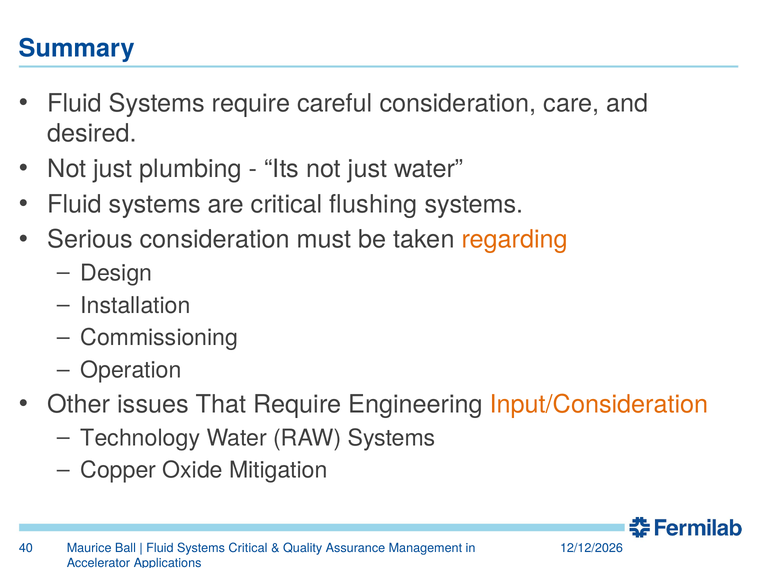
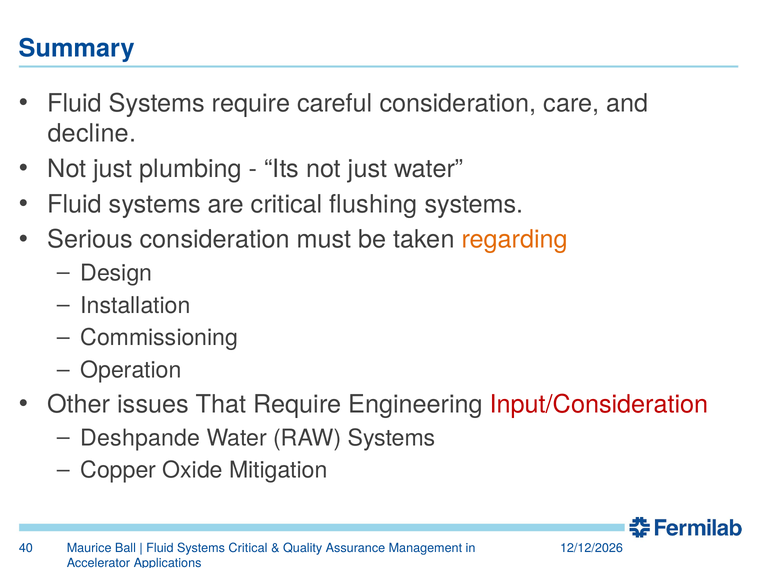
desired: desired -> decline (92, 134)
Input/Consideration colour: orange -> red (599, 404)
Technology: Technology -> Deshpande (140, 438)
